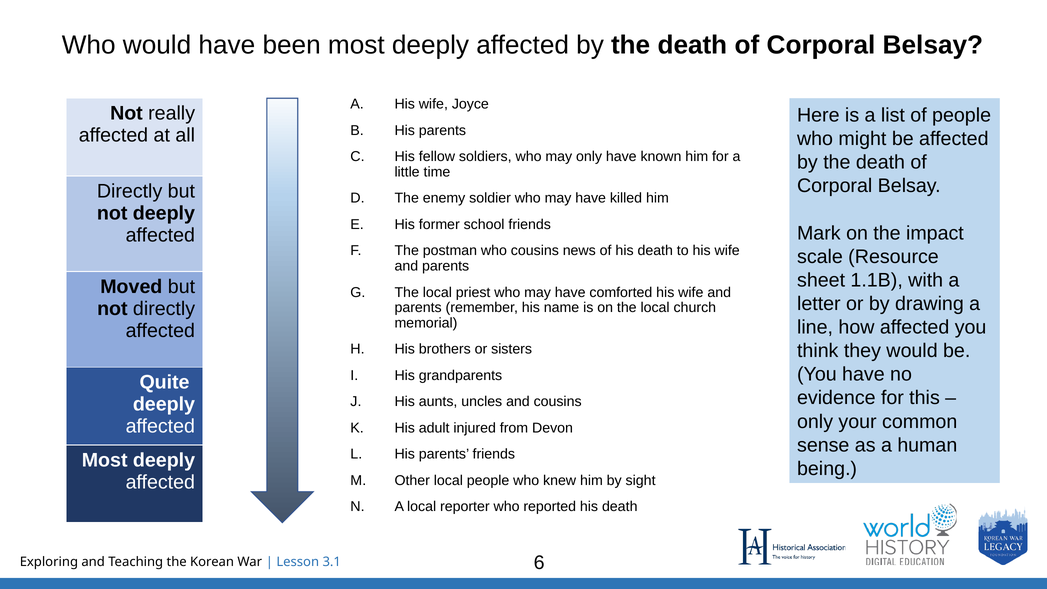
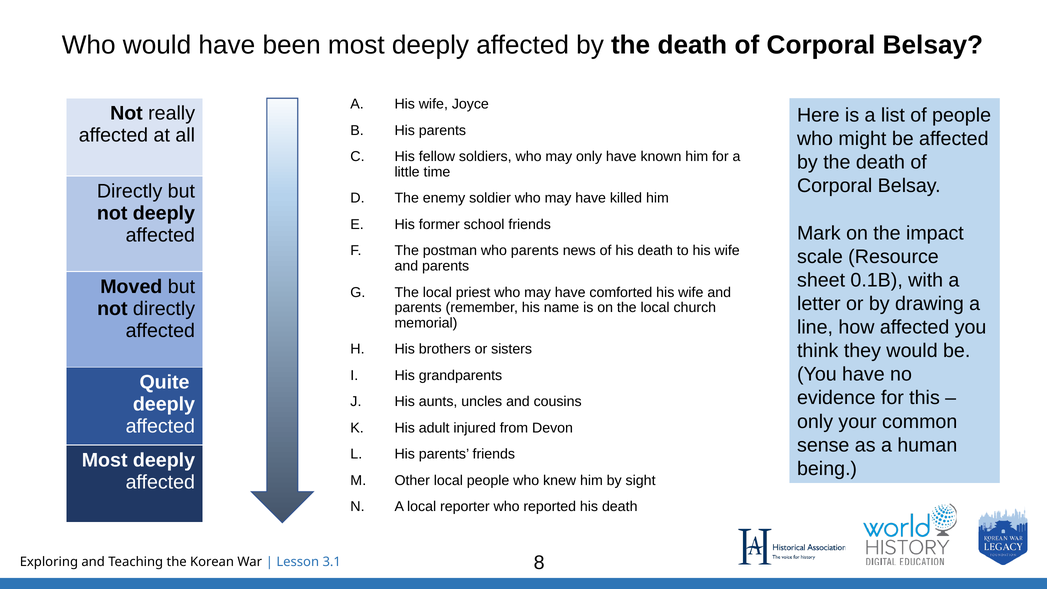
who cousins: cousins -> parents (535, 251)
1.1B: 1.1B -> 0.1B (877, 280)
6: 6 -> 8 (539, 563)
